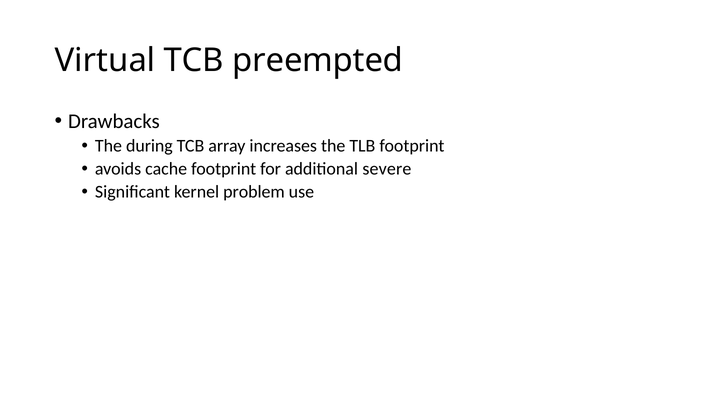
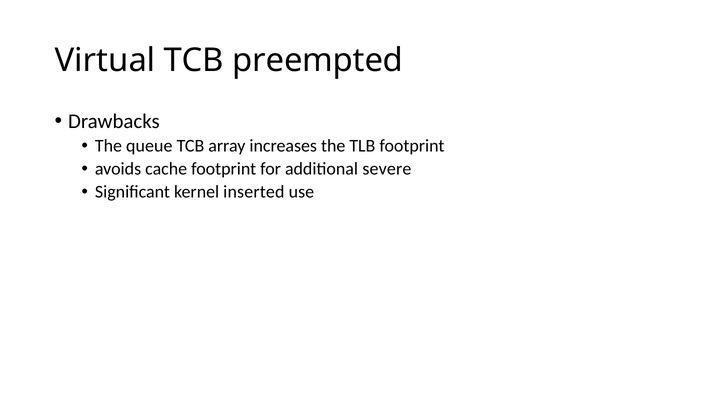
during: during -> queue (149, 146)
problem: problem -> inserted (254, 192)
